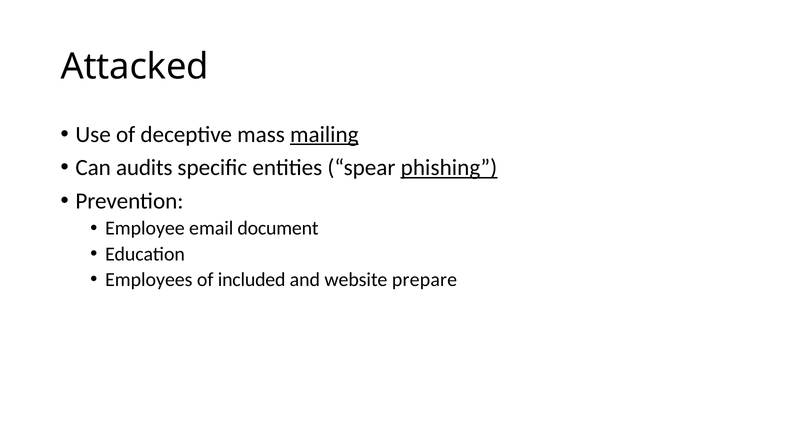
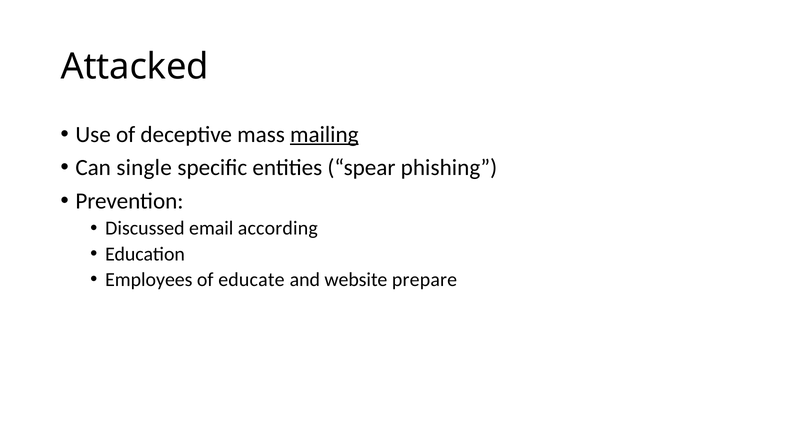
audits: audits -> single (144, 168)
phishing underline: present -> none (449, 168)
Employee: Employee -> Discussed (145, 228)
document: document -> according (278, 228)
included: included -> educate (251, 279)
